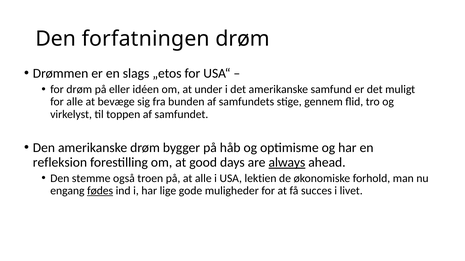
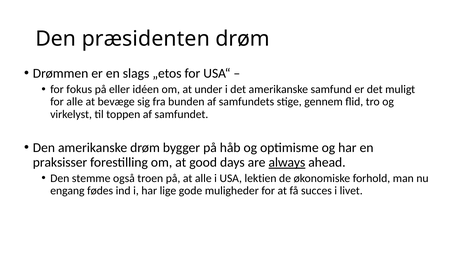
forfatningen: forfatningen -> præsidenten (146, 39)
for drøm: drøm -> fokus (79, 90)
refleksion: refleksion -> praksisser (60, 163)
fødes underline: present -> none (100, 191)
